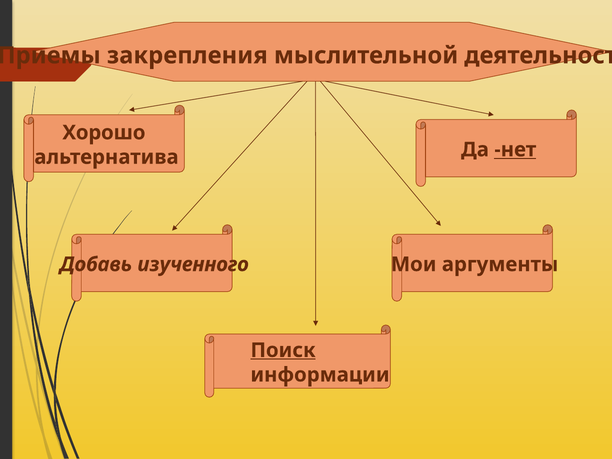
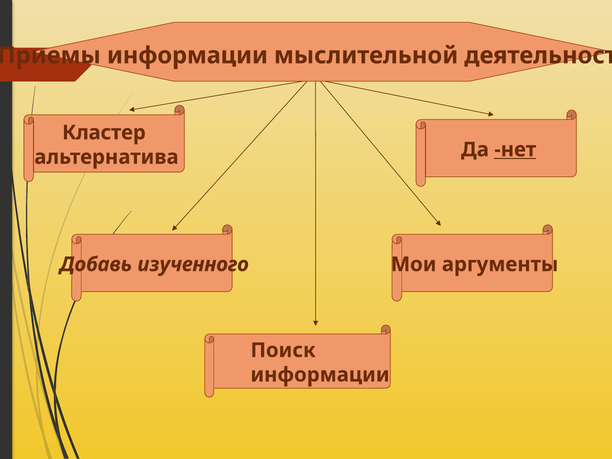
закрепления: закрепления -> информации (187, 55)
Хорошо: Хорошо -> Кластер (104, 133)
Поиск underline: present -> none (283, 350)
